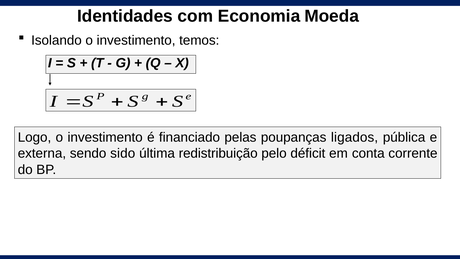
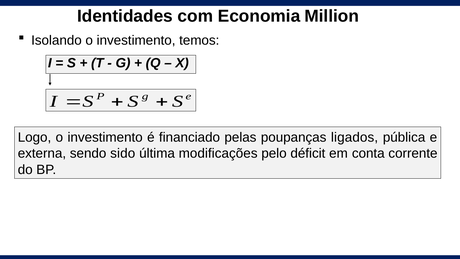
Moeda: Moeda -> Million (332, 16)
redistribuição: redistribuição -> modificações (218, 153)
